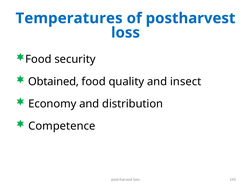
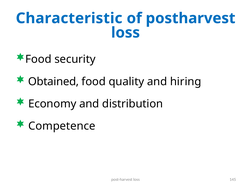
Temperatures: Temperatures -> Characteristic (69, 18)
insect: insect -> hiring (186, 82)
